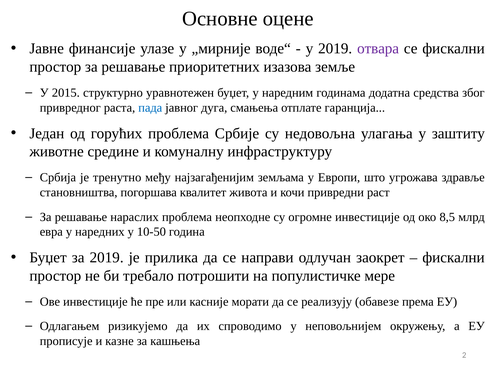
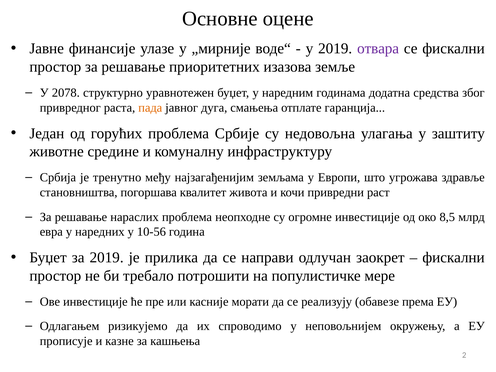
2015: 2015 -> 2078 (66, 93)
пада colour: blue -> orange (150, 108)
10-50: 10-50 -> 10-56 (151, 232)
